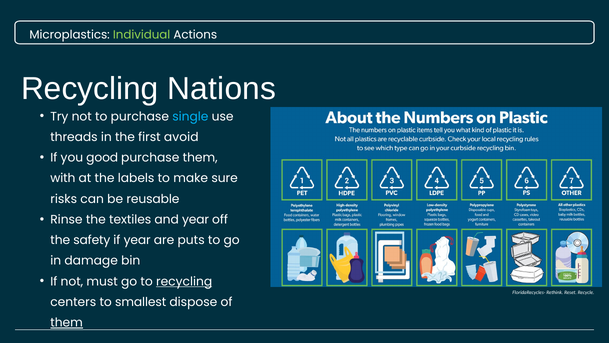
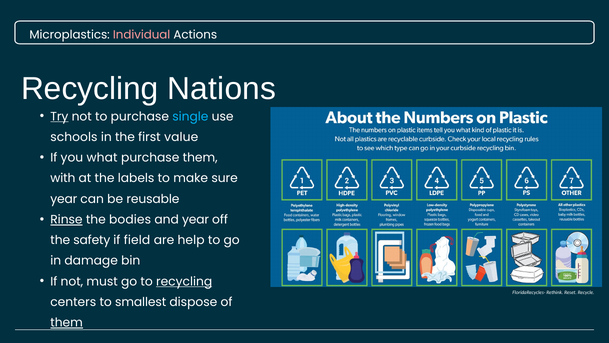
Individual colour: light green -> pink (142, 35)
Try underline: none -> present (59, 116)
threads: threads -> schools (74, 137)
avoid: avoid -> value (181, 137)
good: good -> what (102, 158)
risks: risks -> year (64, 199)
Rinse underline: none -> present (66, 219)
textiles: textiles -> bodies (130, 219)
if year: year -> field (137, 240)
puts: puts -> help (191, 240)
